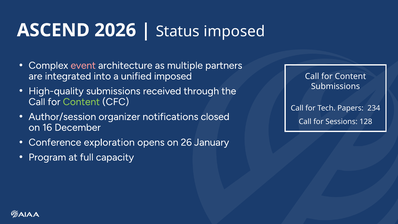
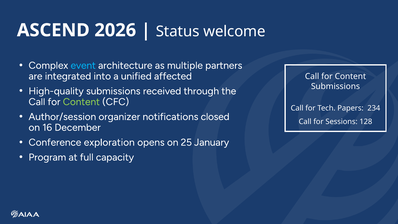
Status imposed: imposed -> welcome (234, 31)
event colour: pink -> light blue (83, 65)
unified imposed: imposed -> affected (173, 76)
26: 26 -> 25 (186, 142)
